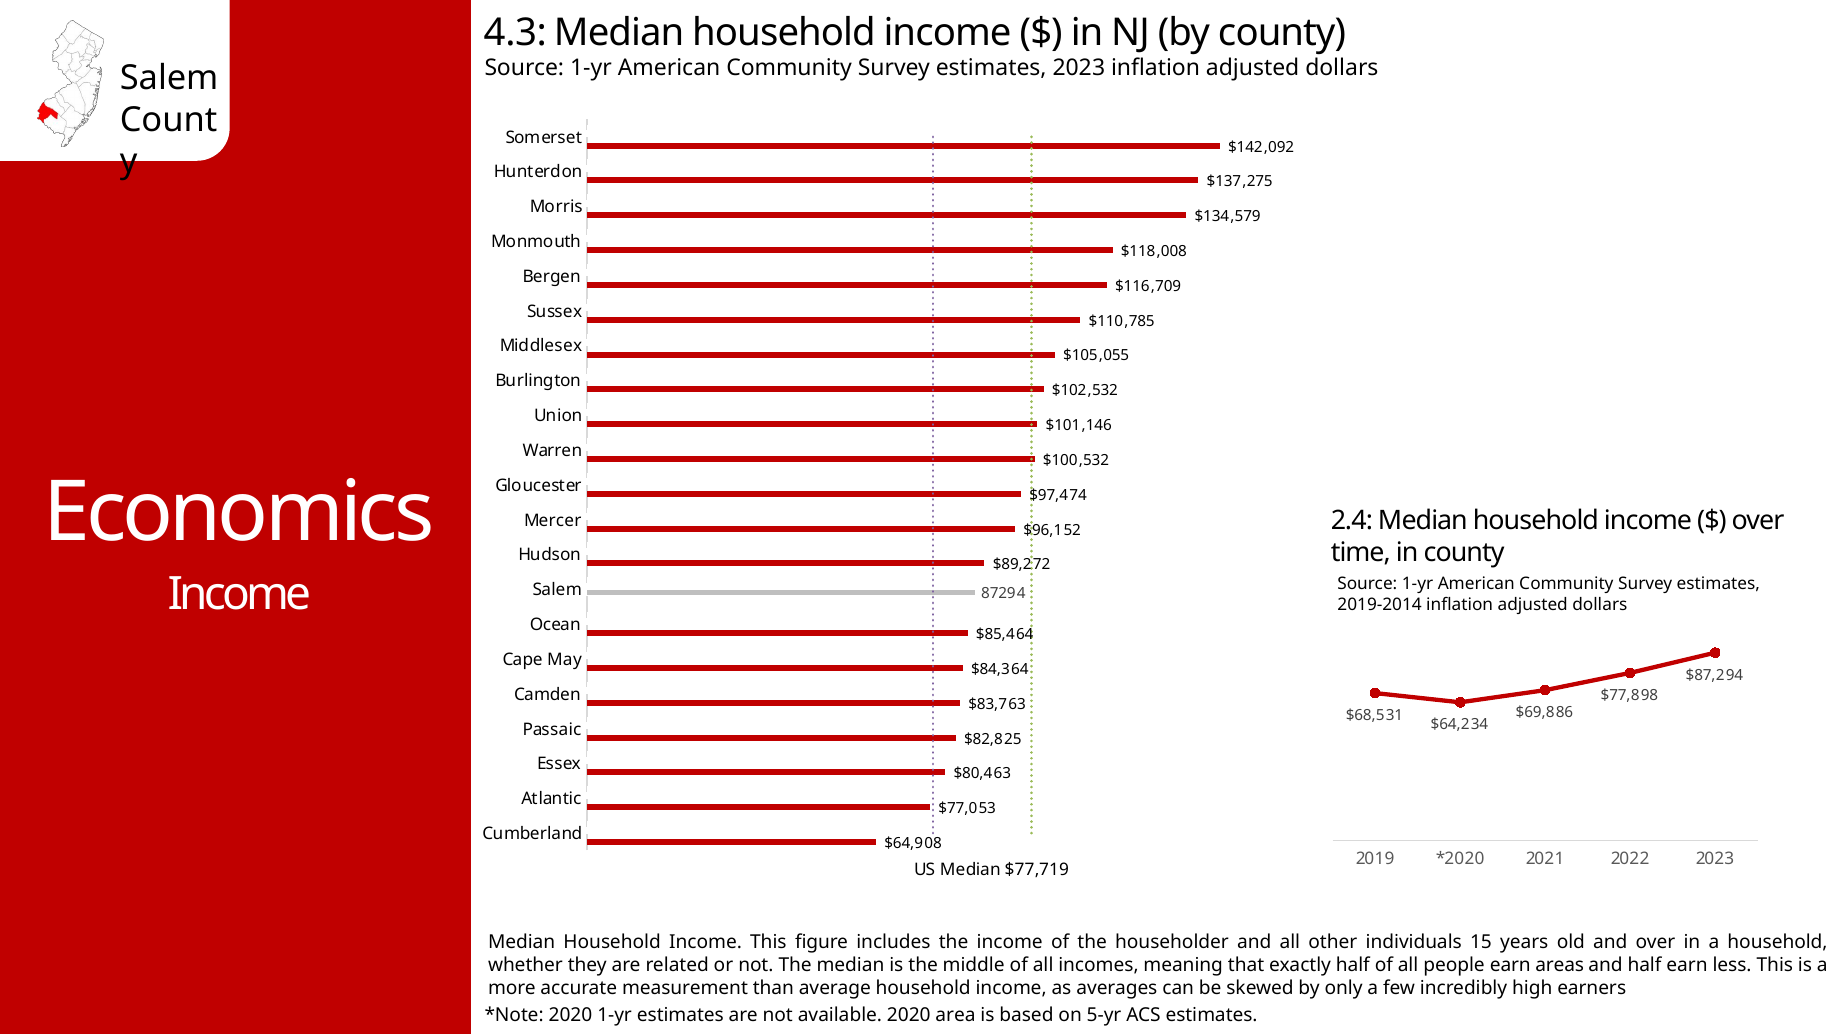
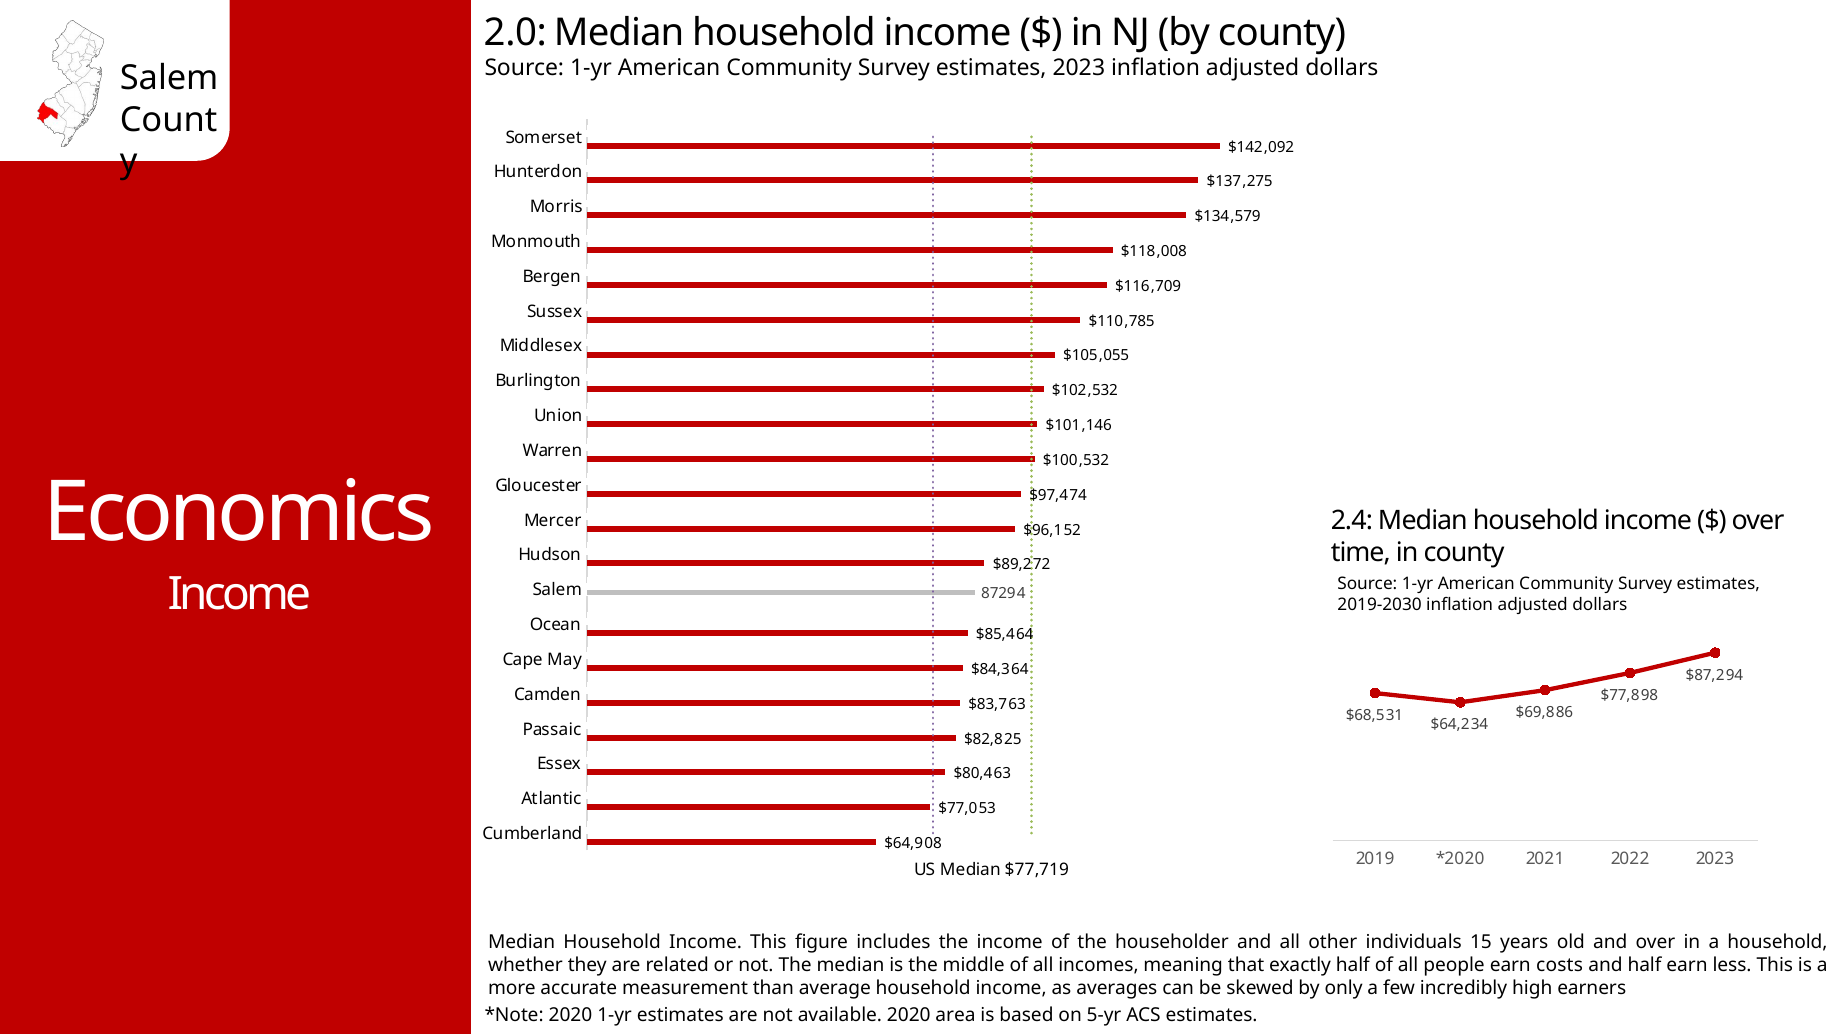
4.3: 4.3 -> 2.0 (515, 32)
2019-2014: 2019-2014 -> 2019-2030 (1380, 604)
areas: areas -> costs (1560, 965)
